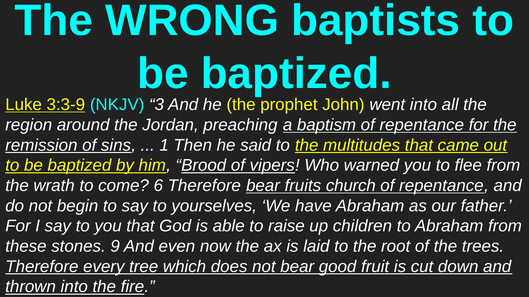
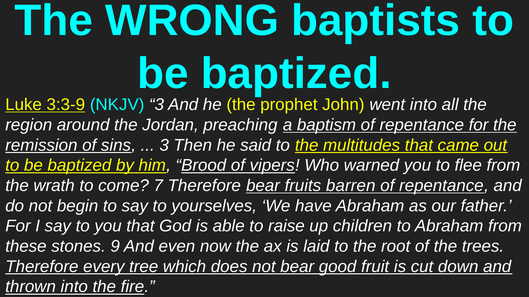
1: 1 -> 3 (164, 145)
6: 6 -> 7 (158, 186)
church: church -> barren (351, 186)
